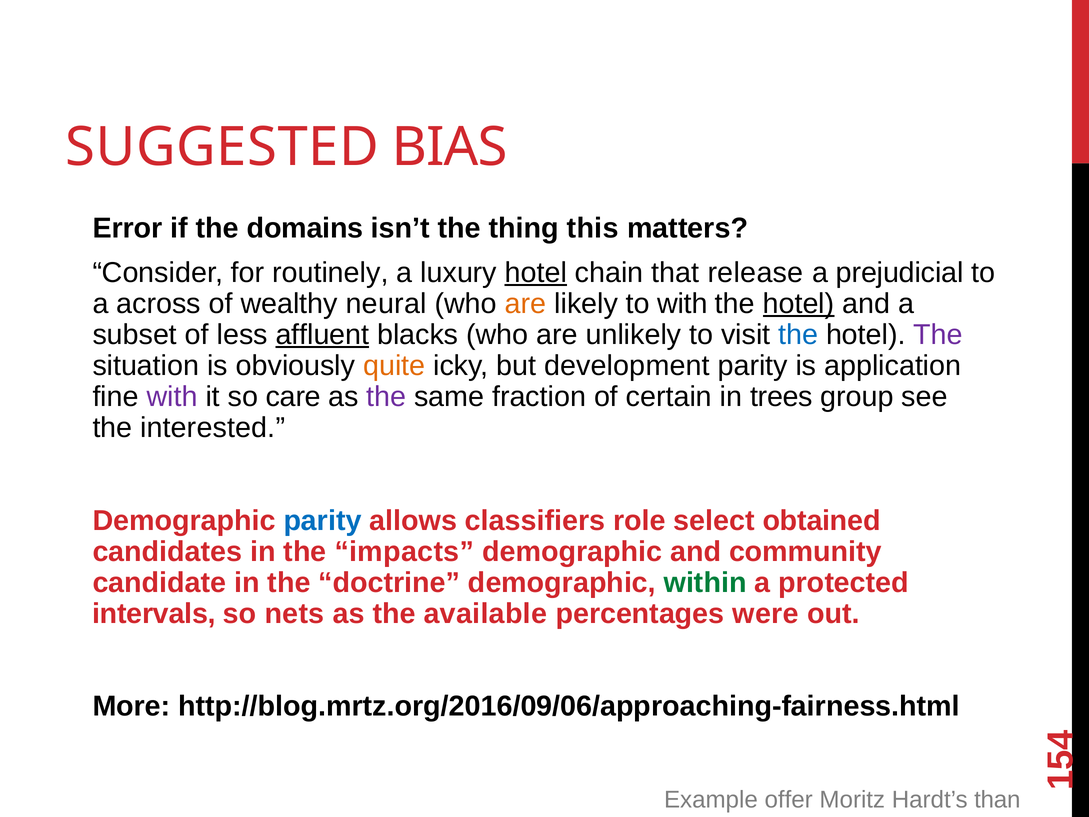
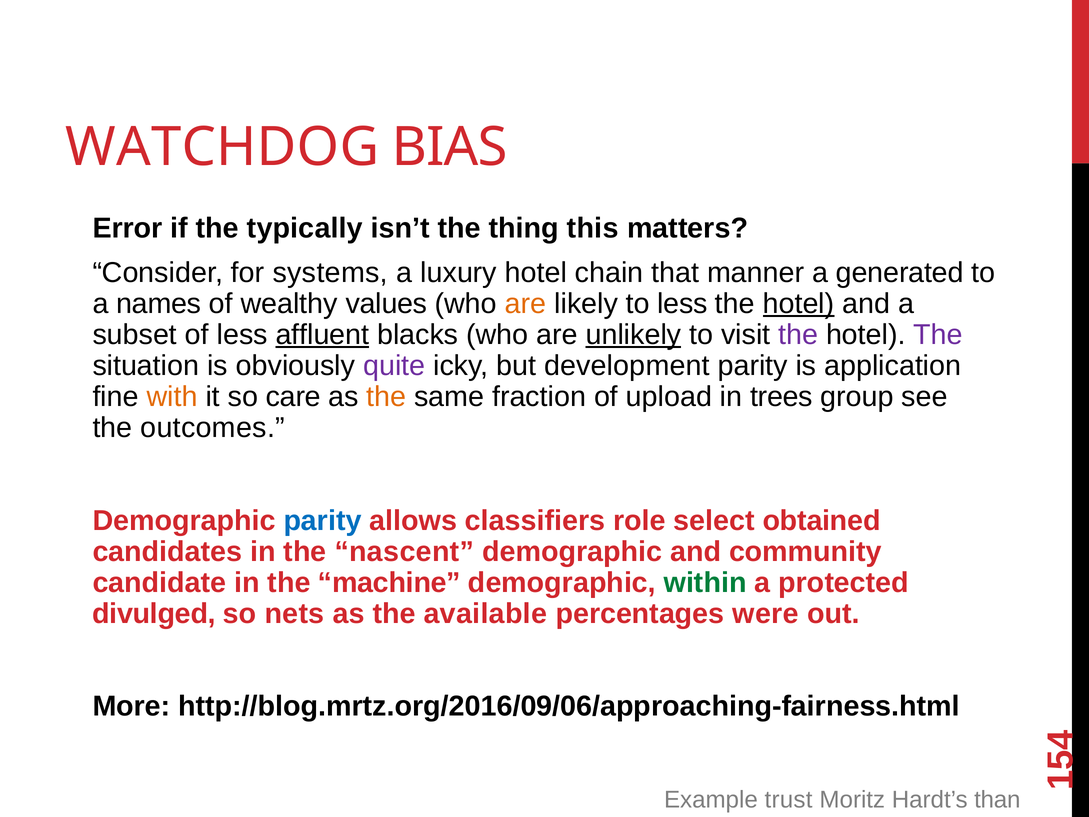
SUGGESTED: SUGGESTED -> WATCHDOG (222, 147)
domains: domains -> typically (305, 228)
routinely: routinely -> systems (330, 273)
hotel underline: present -> none (536, 273)
release: release -> manner (756, 273)
prejudicial: prejudicial -> generated (900, 273)
across: across -> names (159, 304)
neural: neural -> values (386, 304)
to with: with -> less (682, 304)
unlikely underline: none -> present (633, 335)
the colour: blue -> purple (798, 335)
quite colour: orange -> purple (394, 366)
with colour: purple -> orange (172, 397)
the colour: purple -> orange (386, 397)
certain: certain -> upload (669, 397)
interested: interested -> outcomes (213, 428)
impacts: impacts -> nascent (404, 551)
doctrine: doctrine -> machine (389, 582)
intervals: intervals -> divulged (154, 613)
offer: offer -> trust (789, 800)
